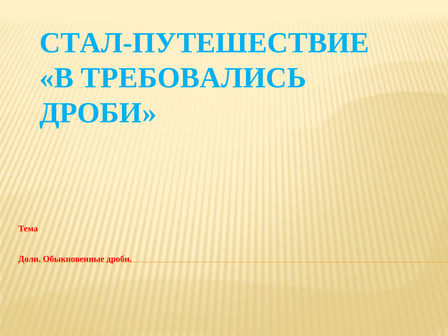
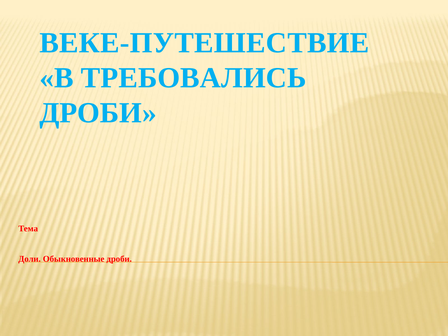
СТАЛ-ПУТЕШЕСТВИЕ: СТАЛ-ПУТЕШЕСТВИЕ -> ВЕКЕ-ПУТЕШЕСТВИЕ (204, 43)
